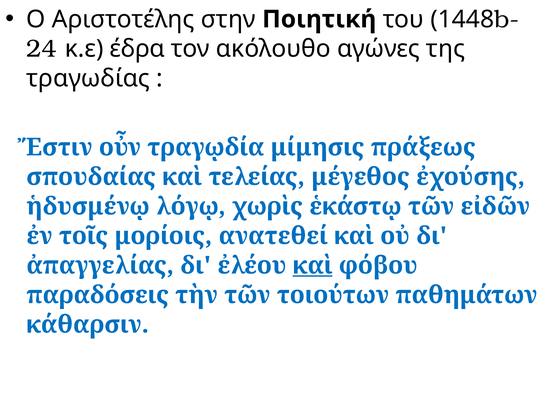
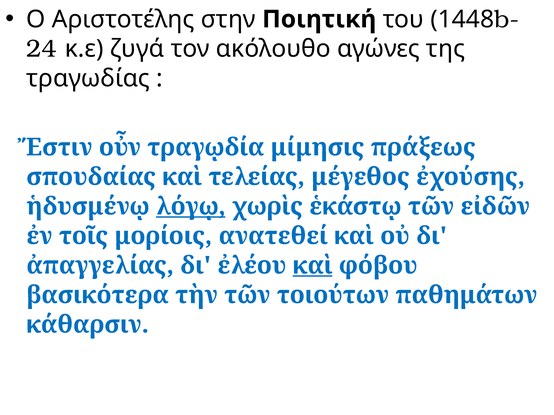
έδρα: έδρα -> ζυγά (137, 49)
λόγῳ underline: none -> present (191, 207)
παραδόσεις: παραδόσεις -> βασικότερα (98, 295)
